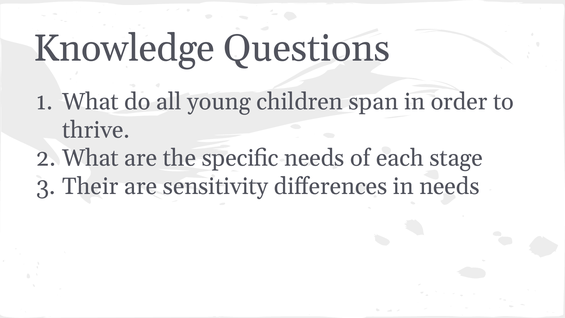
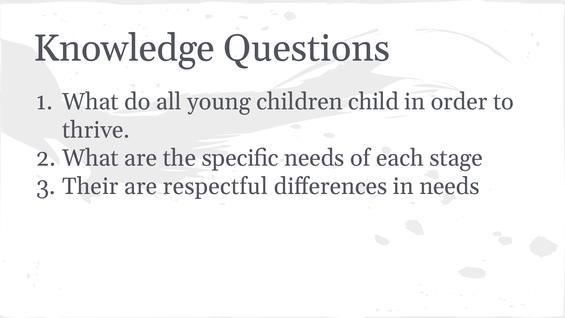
span: span -> child (374, 102)
sensitivity: sensitivity -> respectful (215, 186)
